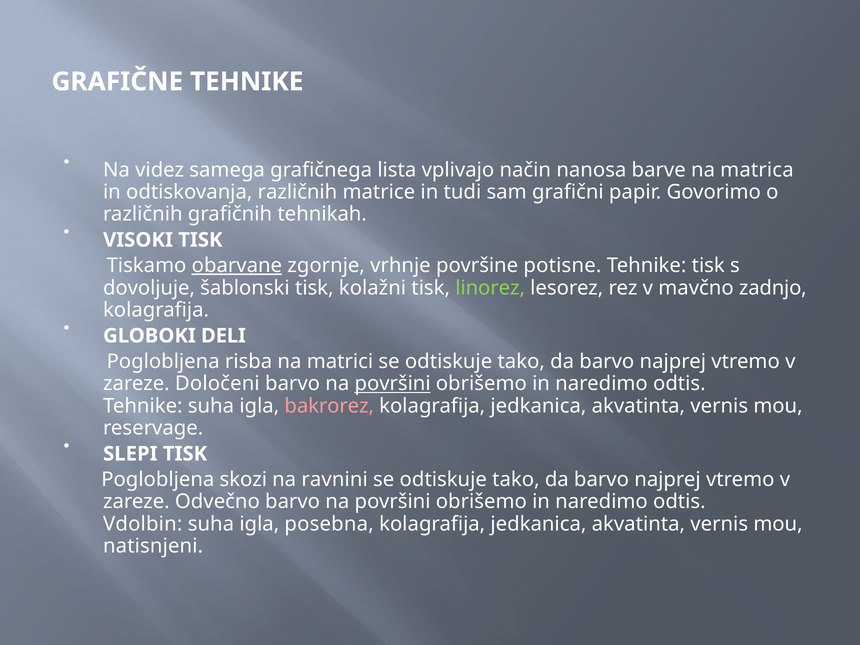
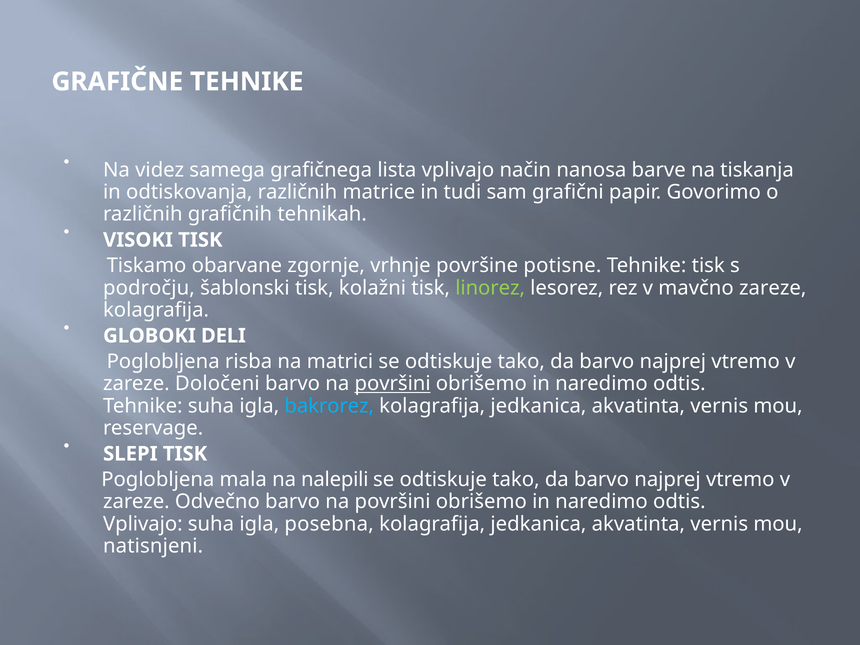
matrica: matrica -> tiskanja (757, 170)
obarvane underline: present -> none (237, 266)
dovoljuje: dovoljuje -> področju (149, 288)
mavčno zadnjo: zadnjo -> zareze (773, 288)
bakrorez colour: pink -> light blue (329, 406)
skozi: skozi -> mala (243, 480)
ravnini: ravnini -> nalepili (335, 480)
Vdolbin: Vdolbin -> Vplivajo (143, 524)
